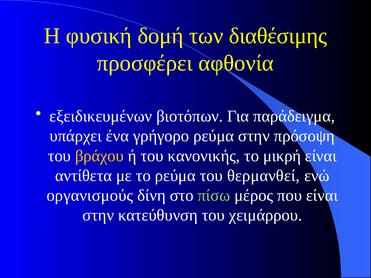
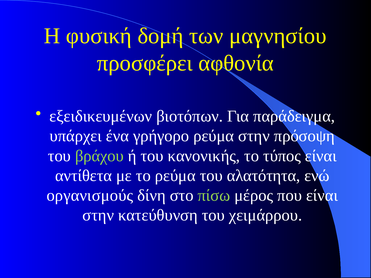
διαθέσιμης: διαθέσιμης -> μαγνησίου (278, 36)
βράχου colour: yellow -> light green (99, 156)
μικρή: μικρή -> τύπος (282, 156)
θερμανθεί: θερμανθεί -> αλατότητα (264, 176)
